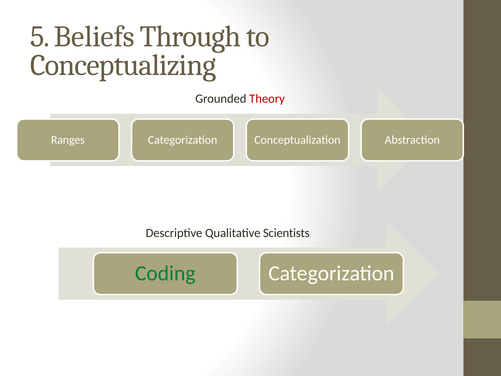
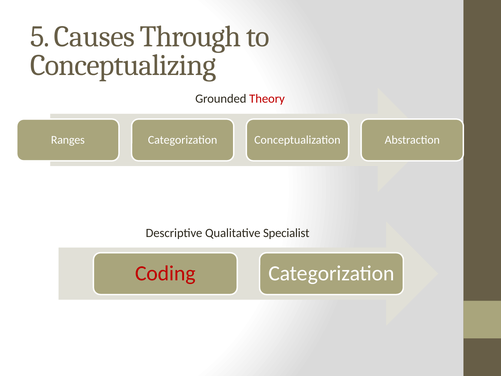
Beliefs: Beliefs -> Causes (94, 36)
Scientists: Scientists -> Specialist (286, 233)
Coding colour: green -> red (165, 273)
